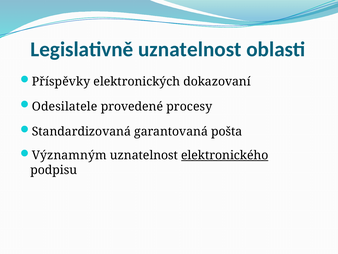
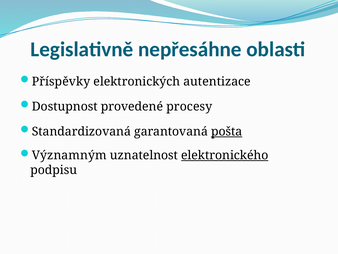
Legislativně uznatelnost: uznatelnost -> nepřesáhne (190, 49)
dokazovaní: dokazovaní -> autentizace (217, 81)
Odesilatele: Odesilatele -> Dostupnost (65, 106)
pošta underline: none -> present (227, 131)
